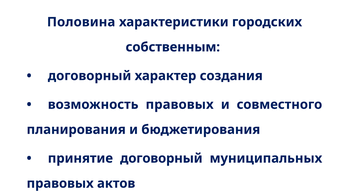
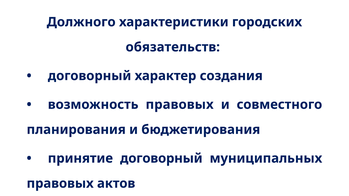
Половина: Половина -> Должного (81, 22)
собственным: собственным -> обязательств (173, 47)
